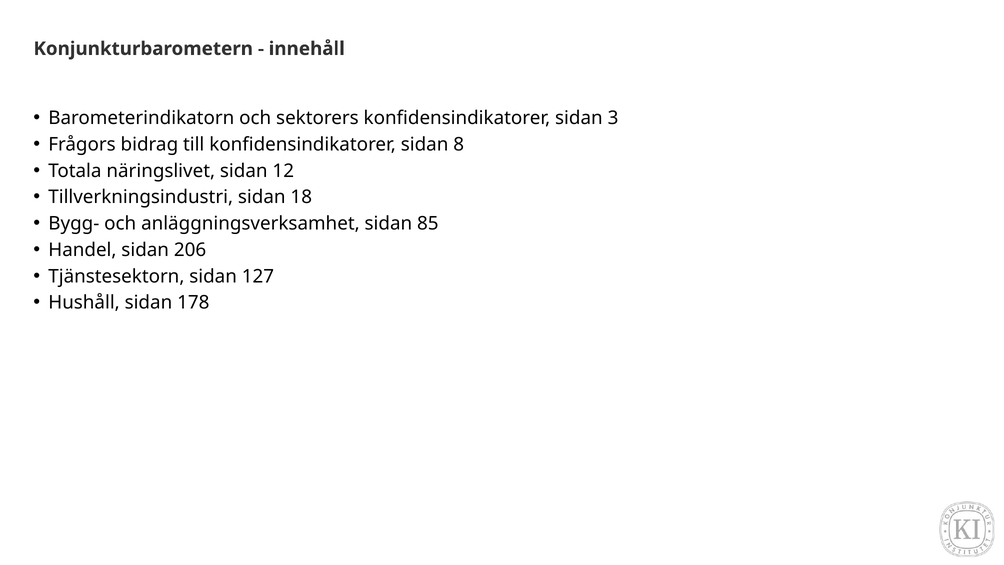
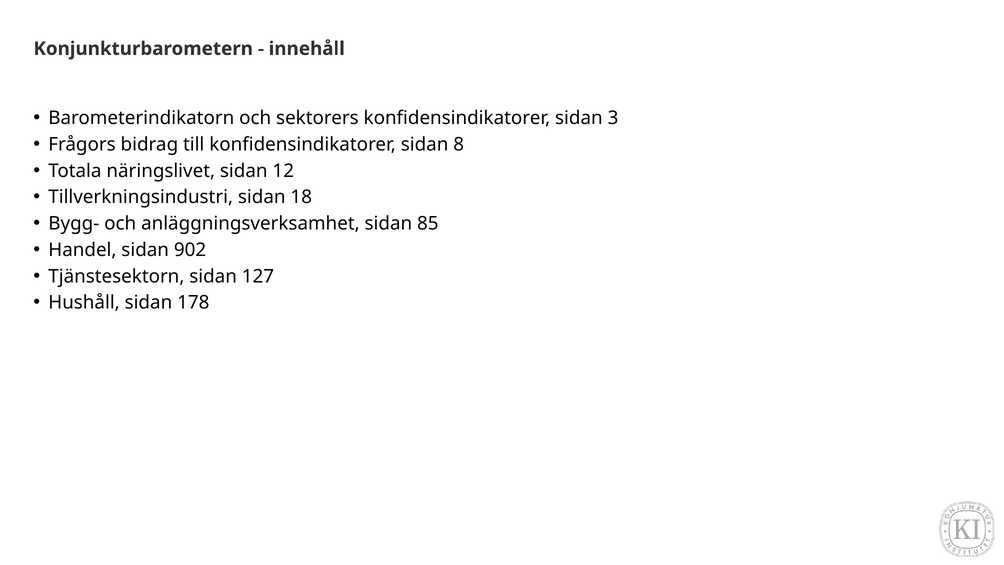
206: 206 -> 902 (190, 250)
